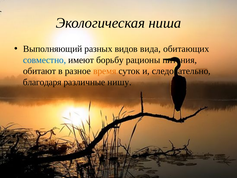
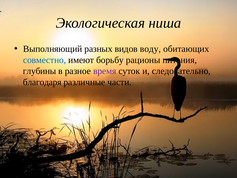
вида: вида -> воду (150, 49)
обитают: обитают -> глубины (40, 71)
время colour: orange -> purple (105, 71)
нишу: нишу -> части (120, 82)
